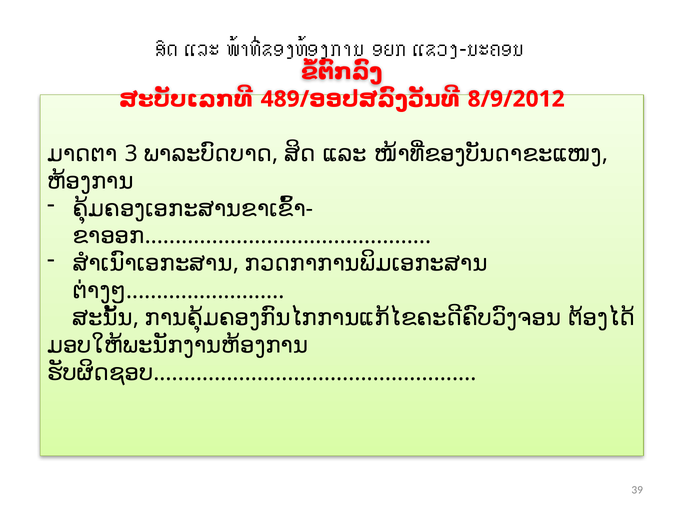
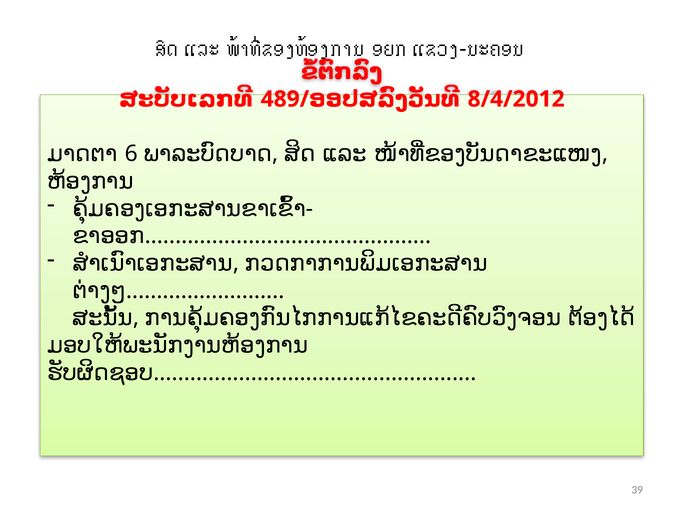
8/9/2012: 8/9/2012 -> 8/4/2012 (516, 99)
3: 3 -> 6 (131, 154)
